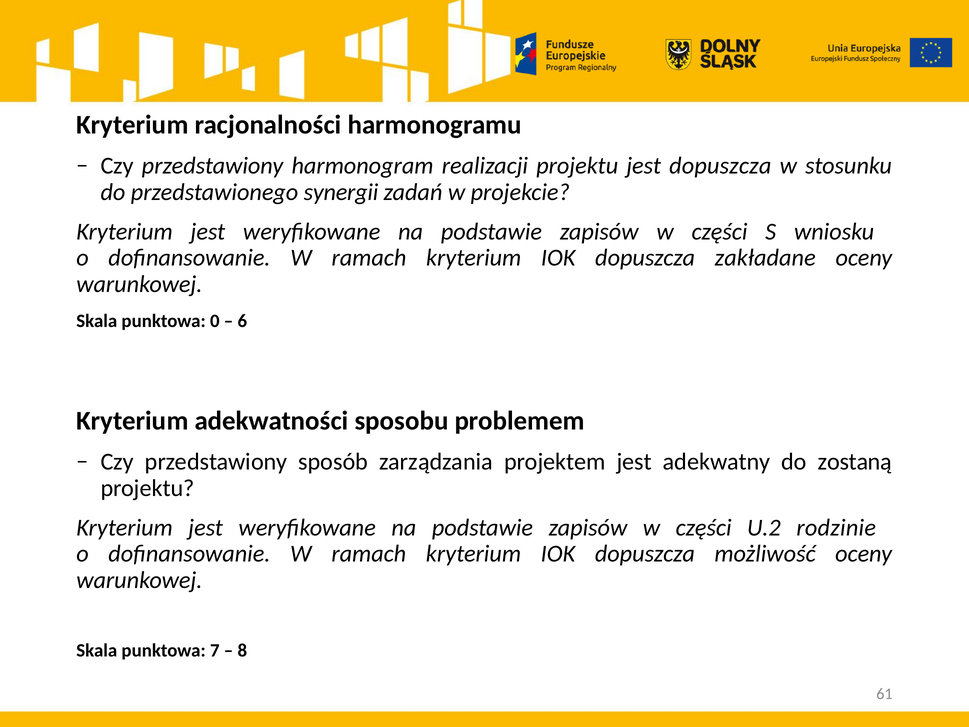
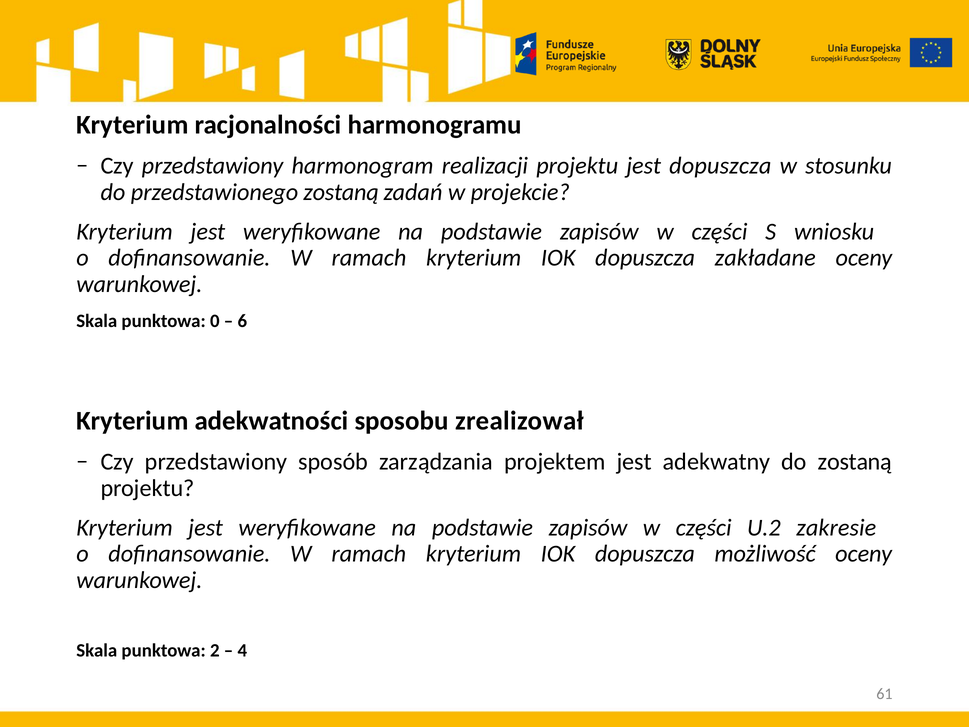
przedstawionego synergii: synergii -> zostaną (341, 192)
problemem: problemem -> zrealizował (519, 421)
rodzinie: rodzinie -> zakresie (836, 528)
7: 7 -> 2 (215, 650)
8: 8 -> 4 (242, 650)
